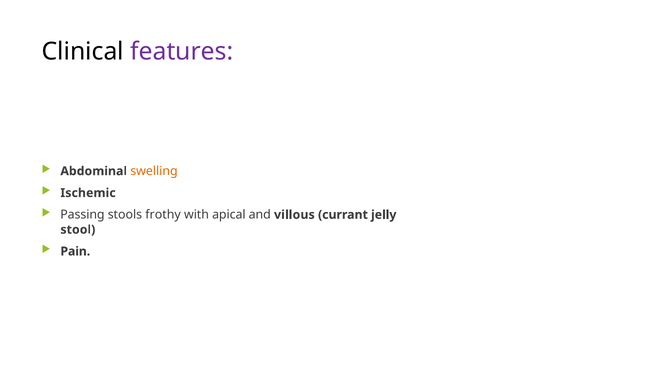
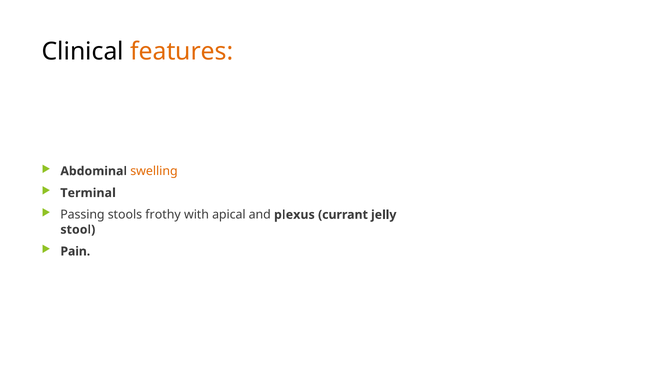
features colour: purple -> orange (182, 52)
Ischemic: Ischemic -> Terminal (88, 193)
villous: villous -> plexus (294, 215)
